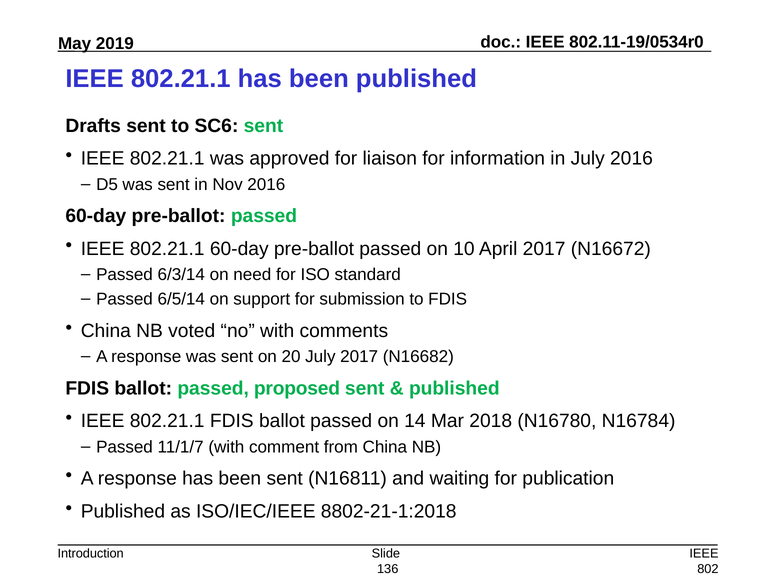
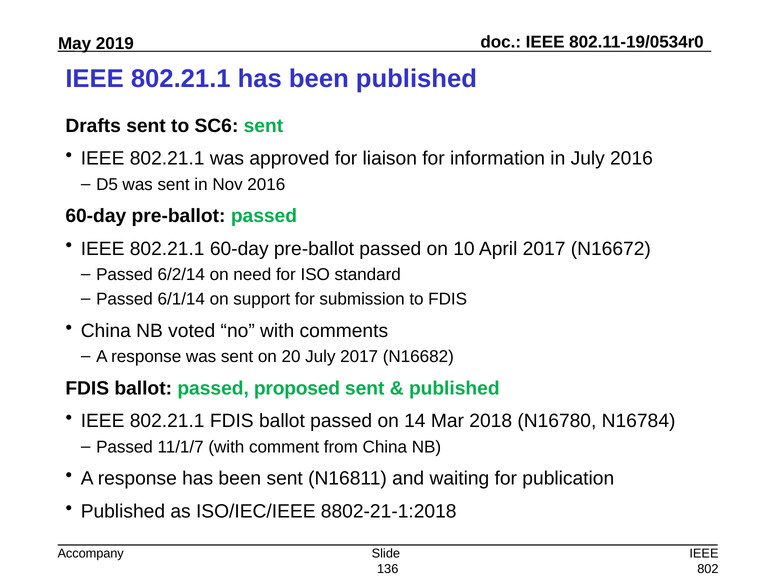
6/3/14: 6/3/14 -> 6/2/14 (181, 274)
6/5/14: 6/5/14 -> 6/1/14 (181, 299)
Introduction: Introduction -> Accompany (91, 553)
